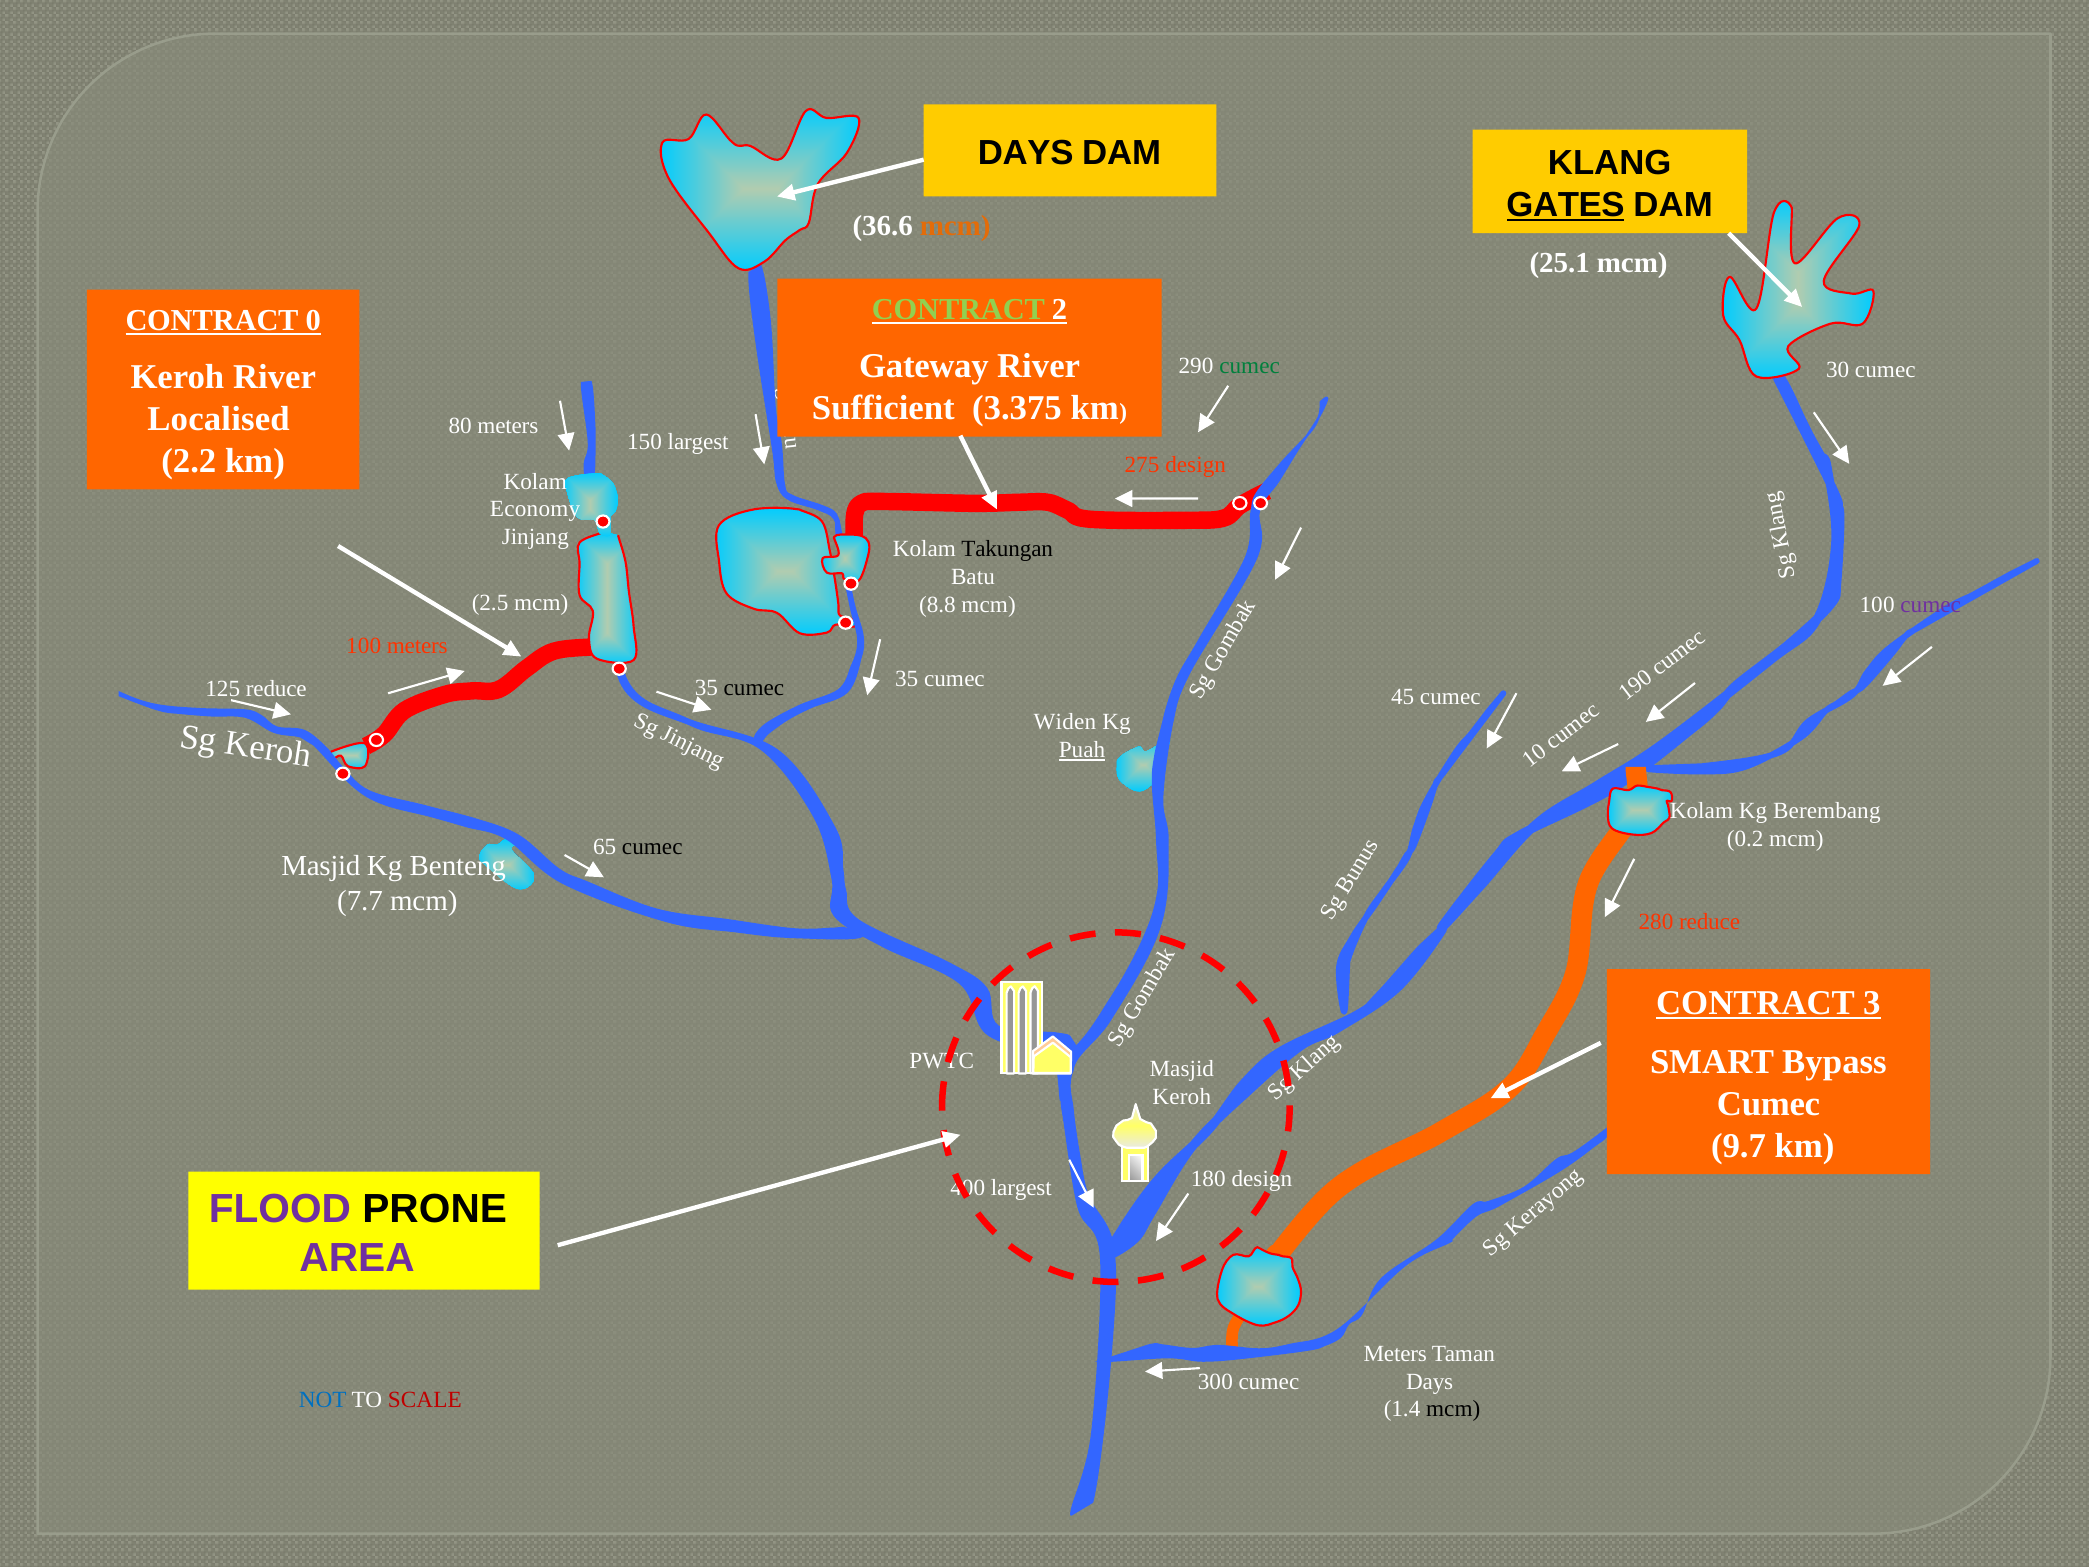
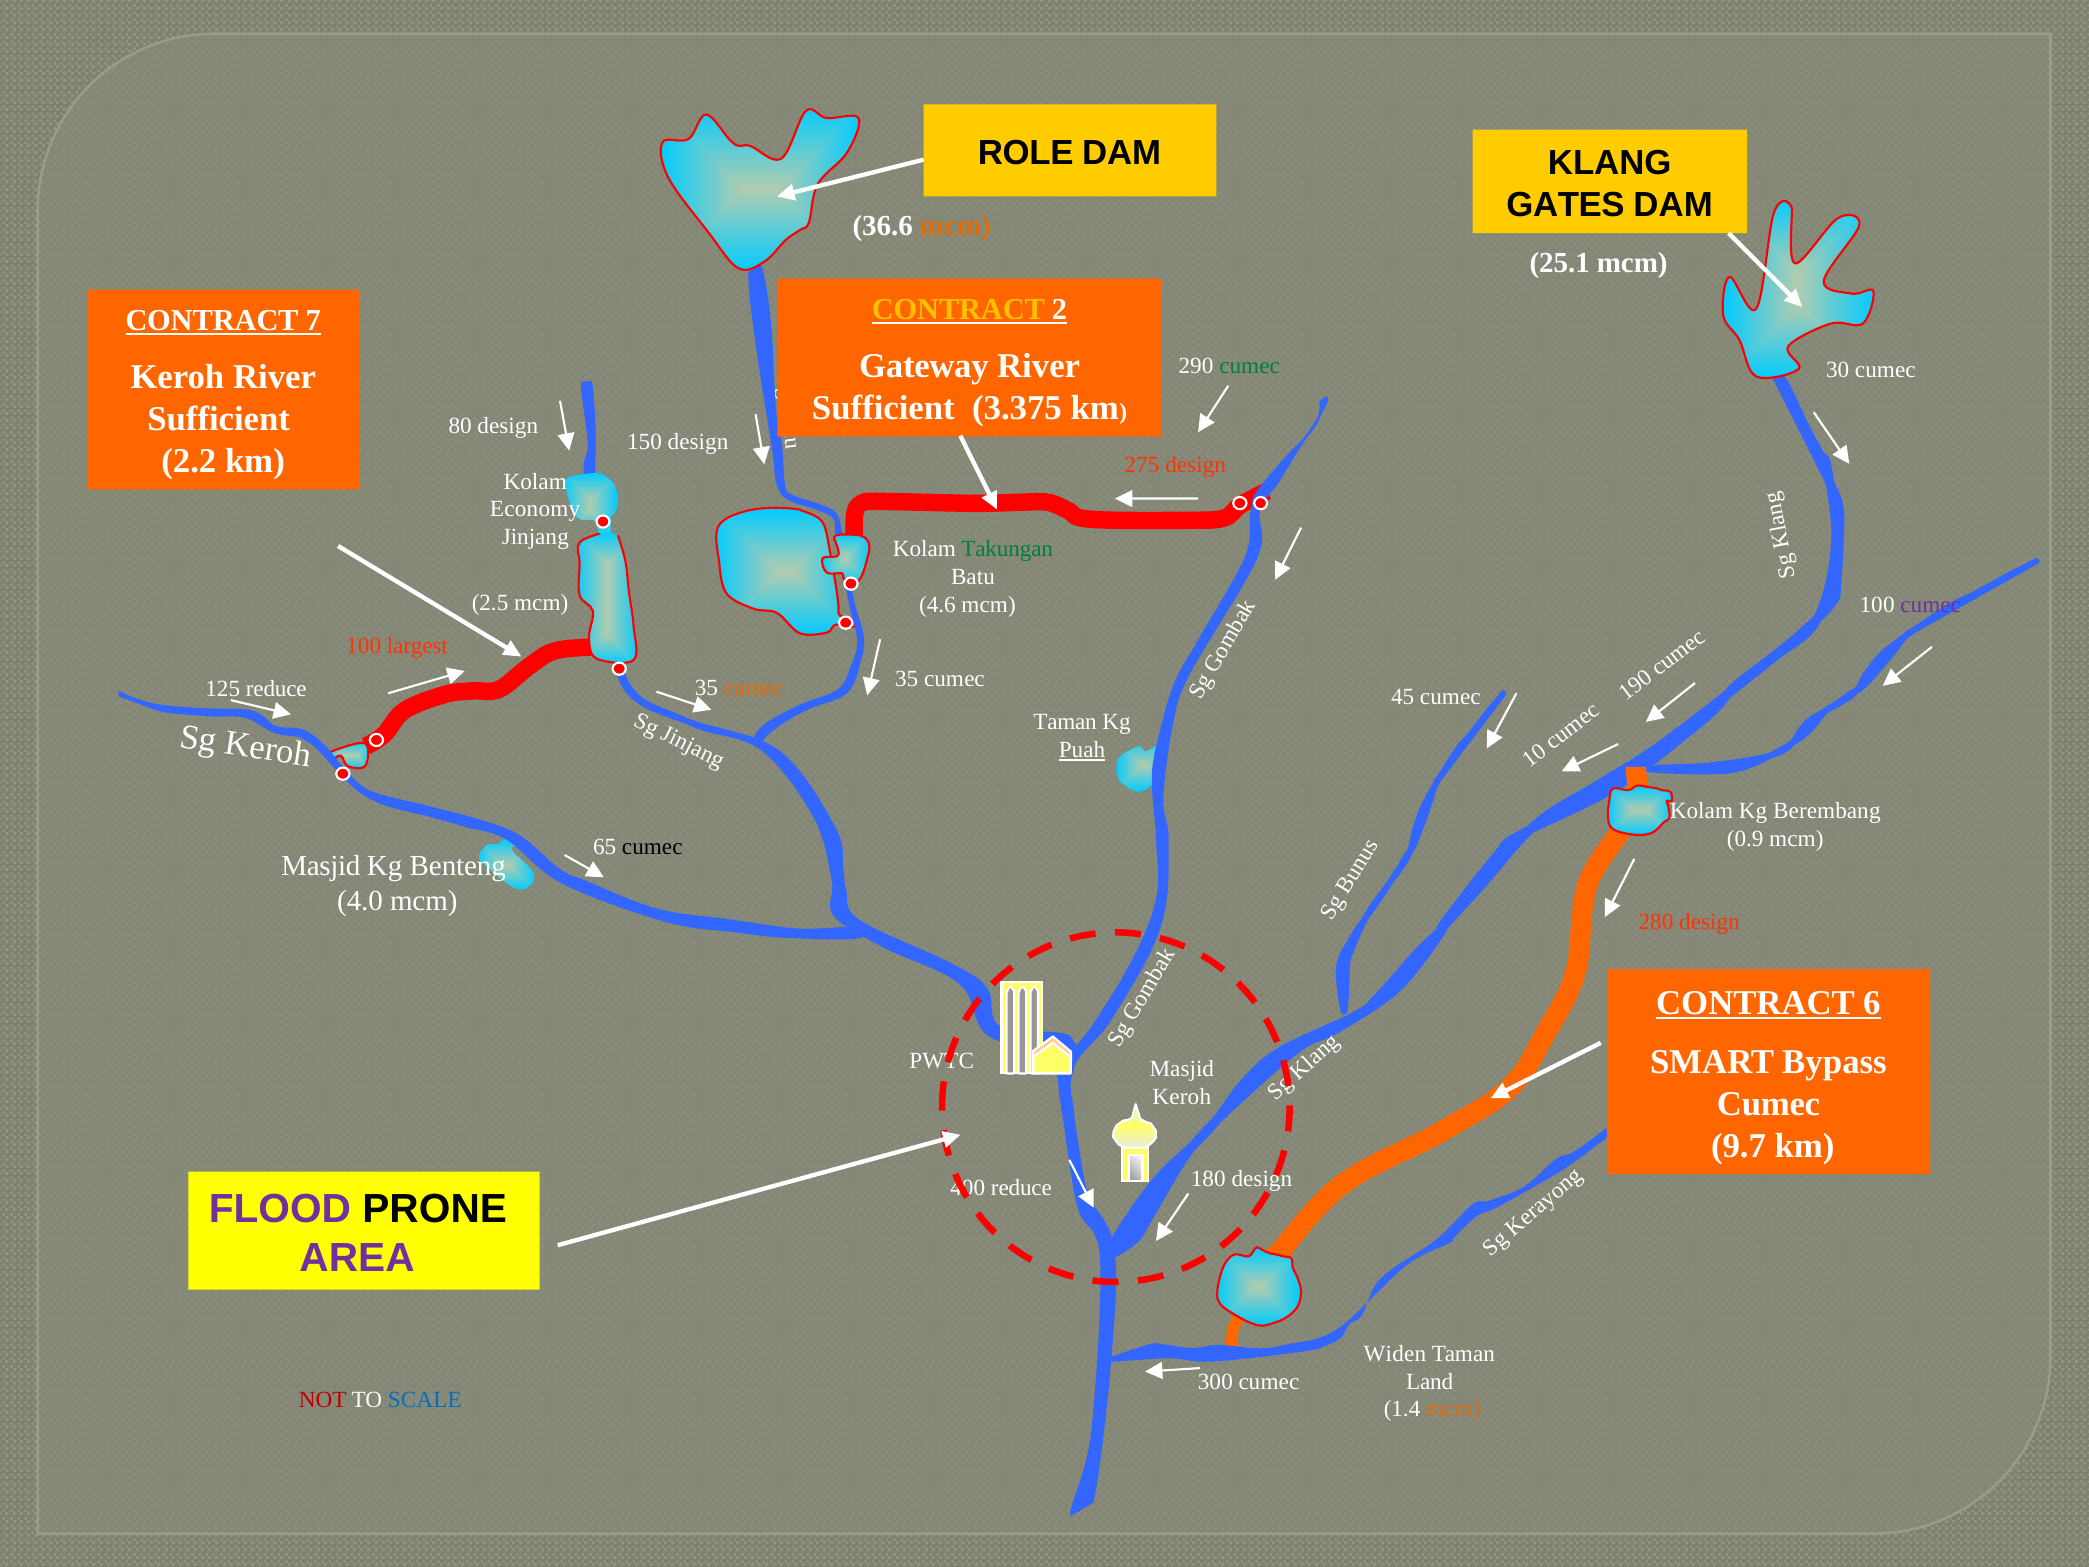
DAYS: DAYS -> ROLE (1026, 153)
GATES underline: present -> none (1566, 205)
CONTRACT colour: light green -> yellow (958, 309)
CONTRACT 0: 0 -> 7 (313, 320)
Localised: Localised -> Sufficient (219, 419)
80 meters: meters -> design (508, 425)
150 largest: largest -> design (698, 442)
Takungan colour: black -> green (1007, 549)
8.8: 8.8 -> 4.6 (937, 604)
100 meters: meters -> largest (417, 645)
cumec colour: black -> orange (754, 687)
Widen: Widen -> Taman (1065, 722)
0.2: 0.2 -> 0.9 (1745, 839)
7.7: 7.7 -> 4.0 (360, 900)
280 reduce: reduce -> design (1710, 921)
3: 3 -> 6 (1872, 1003)
400 largest: largest -> reduce (1021, 1188)
Meters: Meters -> Widen (1395, 1353)
Days: Days -> Land (1430, 1381)
NOT colour: blue -> red (323, 1400)
SCALE colour: red -> blue (425, 1400)
mcm colour: black -> orange (1453, 1409)
